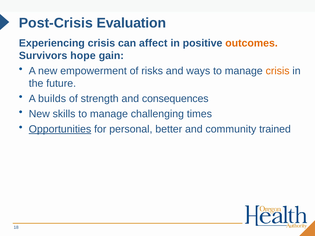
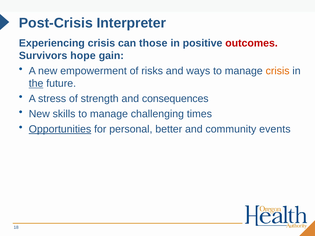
Evaluation: Evaluation -> Interpreter (131, 23)
affect: affect -> those (153, 43)
outcomes colour: orange -> red (252, 43)
the underline: none -> present (36, 84)
builds: builds -> stress (52, 99)
trained: trained -> events (275, 129)
